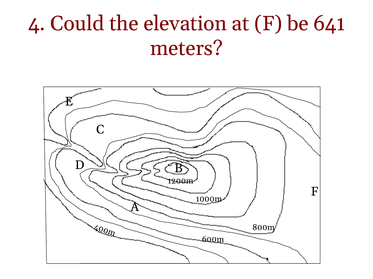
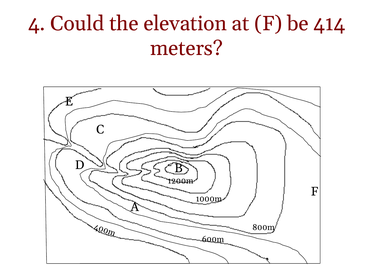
641: 641 -> 414 (329, 24)
